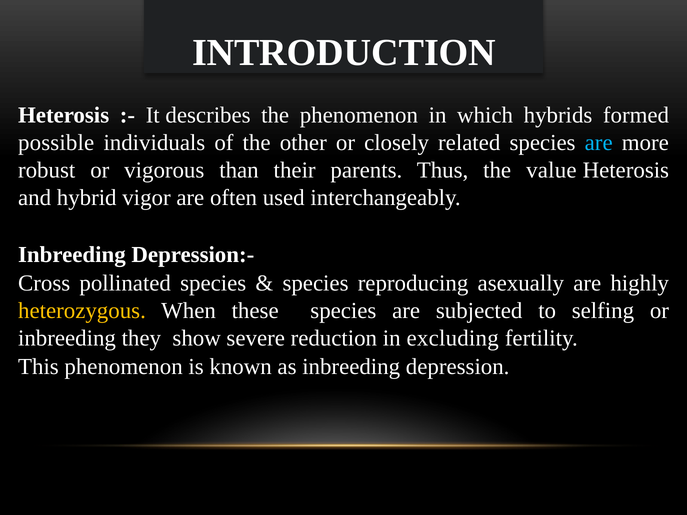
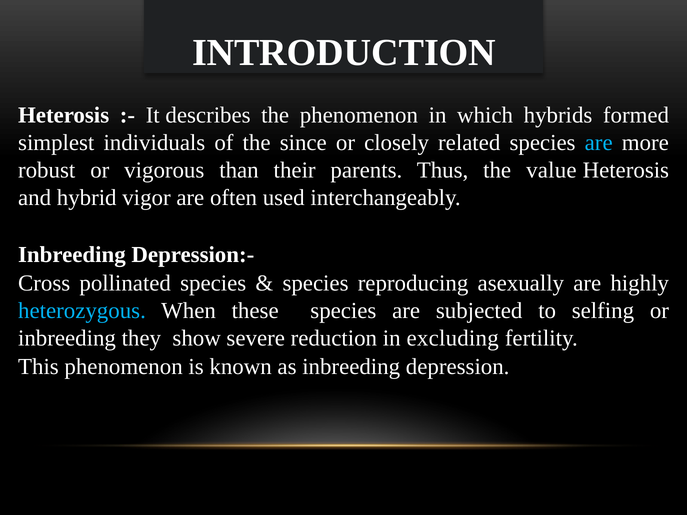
possible: possible -> simplest (56, 143)
other: other -> since (303, 143)
heterozygous colour: yellow -> light blue (82, 311)
